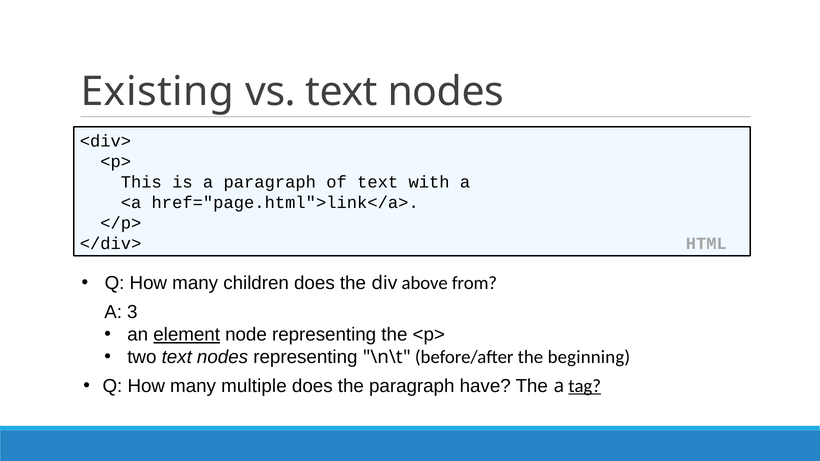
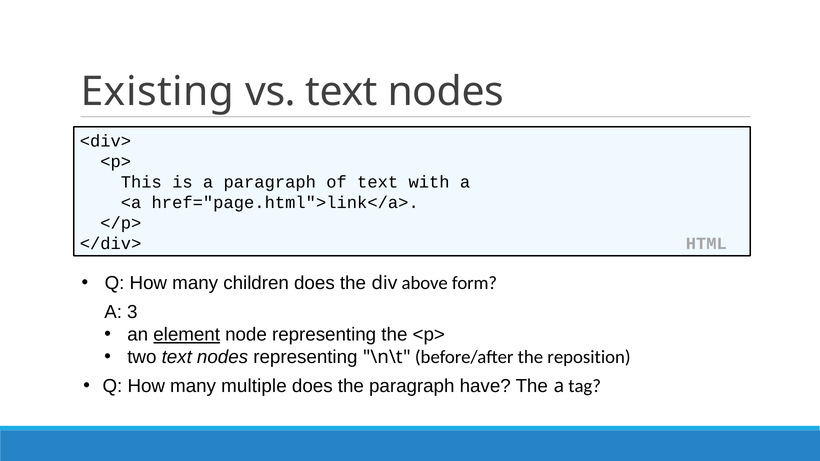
from: from -> form (474, 283)
beginning: beginning -> reposition (589, 357)
tag underline: present -> none (585, 386)
